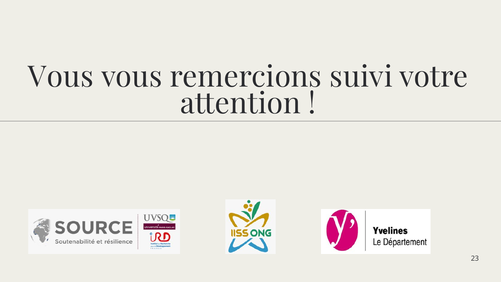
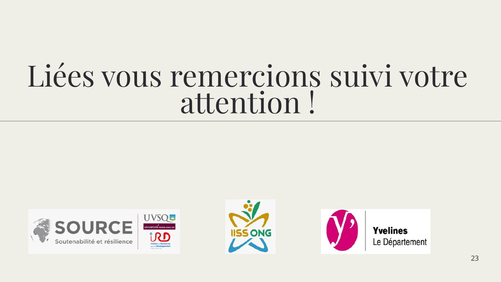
Vous: Vous -> Liées (61, 77)
